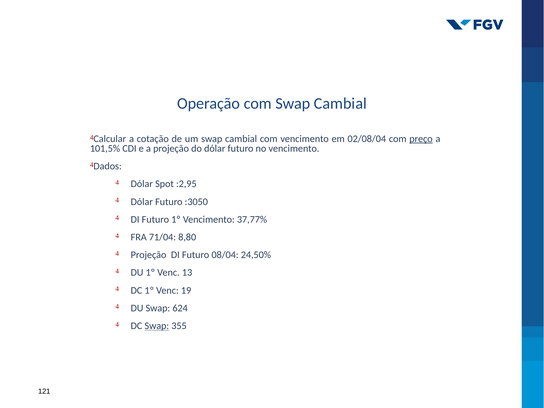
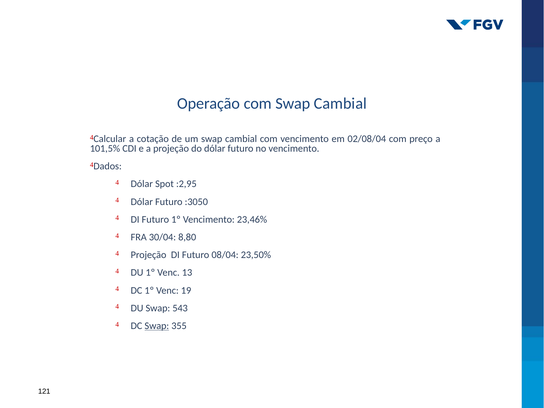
preço underline: present -> none (421, 139)
37,77%: 37,77% -> 23,46% (252, 219)
71/04: 71/04 -> 30/04 (162, 237)
24,50%: 24,50% -> 23,50% (256, 255)
624: 624 -> 543 (180, 308)
